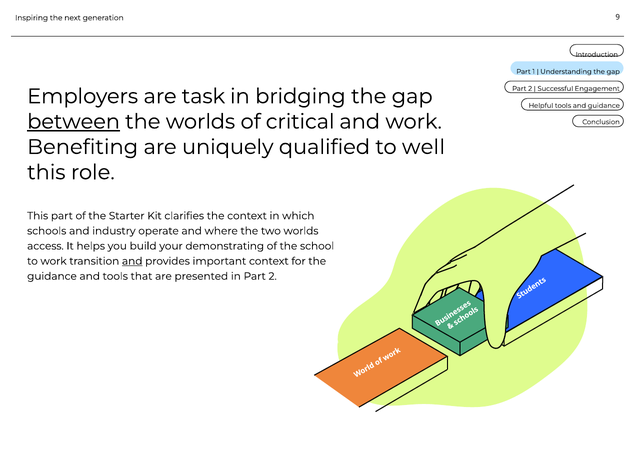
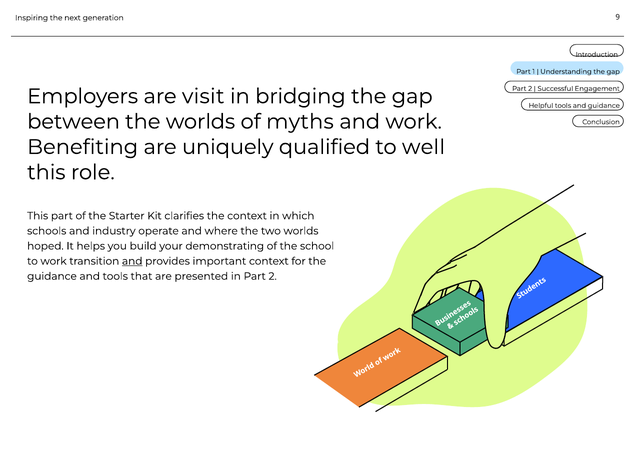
task: task -> visit (203, 96)
between underline: present -> none (74, 122)
critical: critical -> myths (300, 122)
access: access -> hoped (45, 246)
